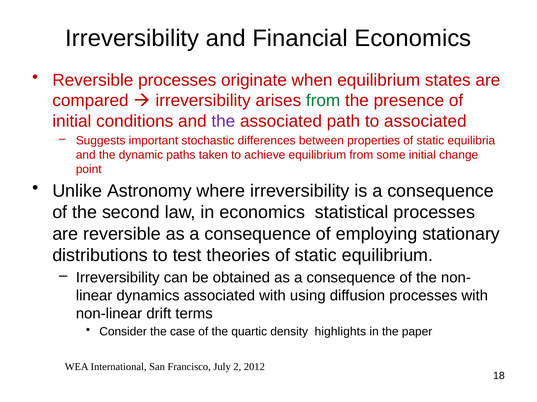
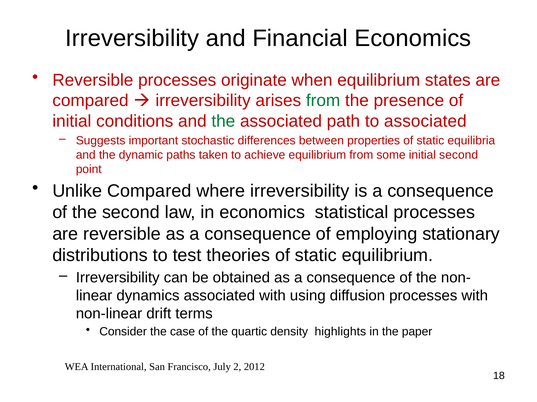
the colour: purple -> green (223, 121)
initial change: change -> second (459, 155)
Unlike Astronomy: Astronomy -> Compared (149, 191)
